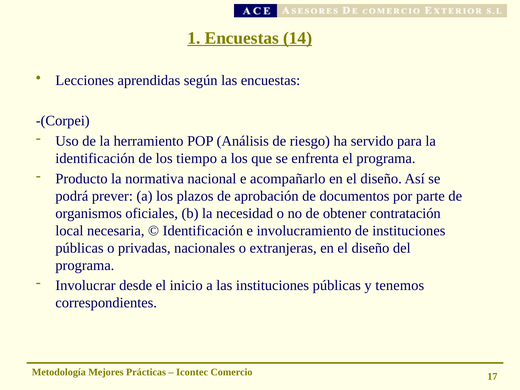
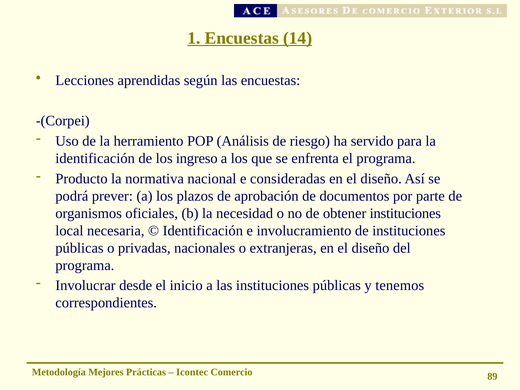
tiempo: tiempo -> ingreso (197, 158)
acompañarlo: acompañarlo -> consideradas (288, 179)
obtener contratación: contratación -> instituciones (405, 213)
17: 17 -> 89 (492, 376)
